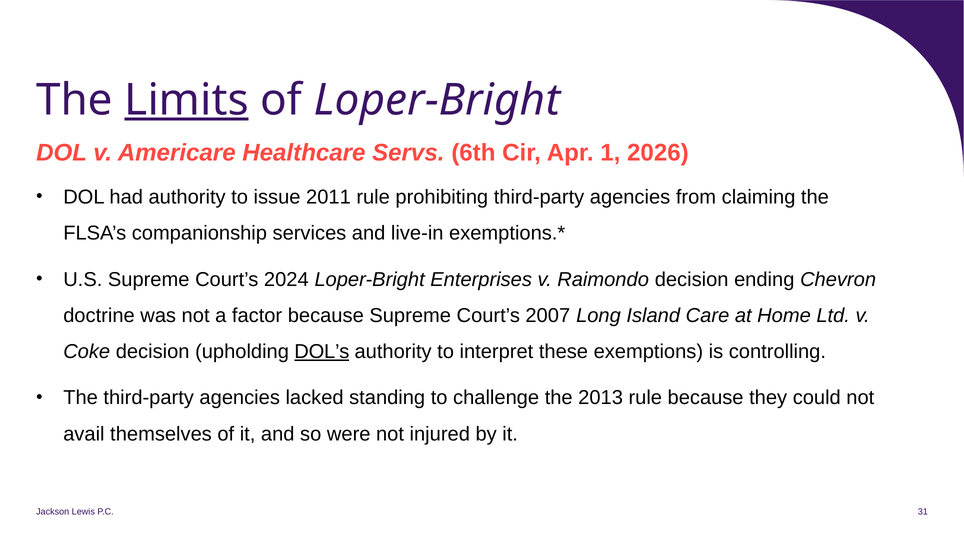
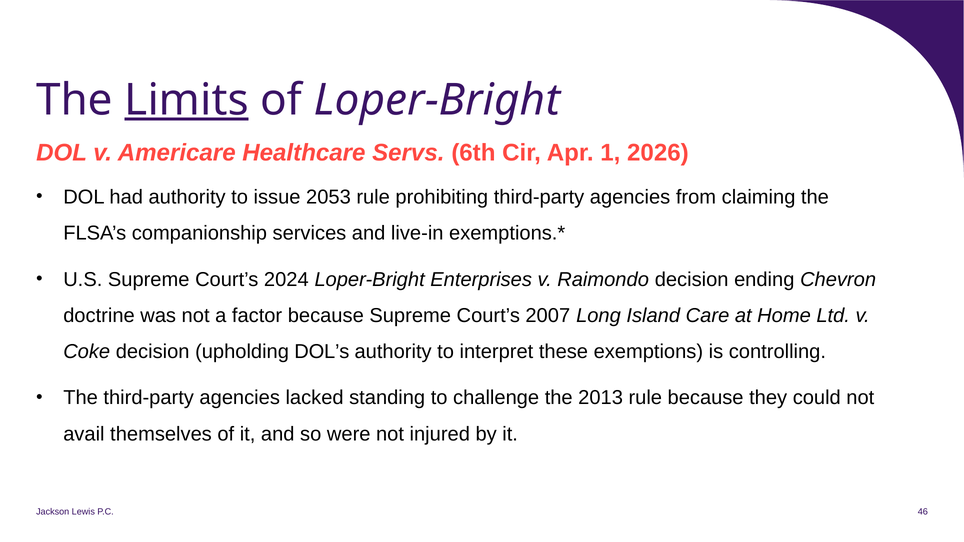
2011: 2011 -> 2053 (328, 197)
DOL’s underline: present -> none (322, 352)
31: 31 -> 46 (923, 512)
